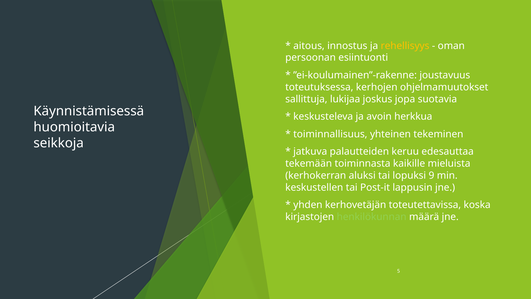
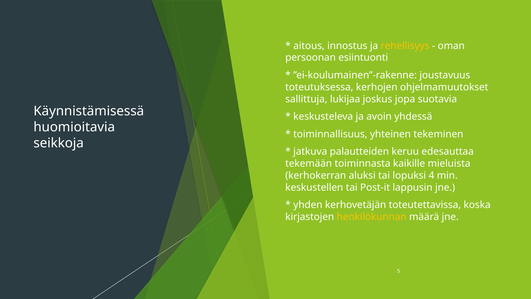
herkkua: herkkua -> yhdessä (413, 116)
9: 9 -> 4 (431, 175)
henkilökunnan colour: light green -> yellow (372, 217)
